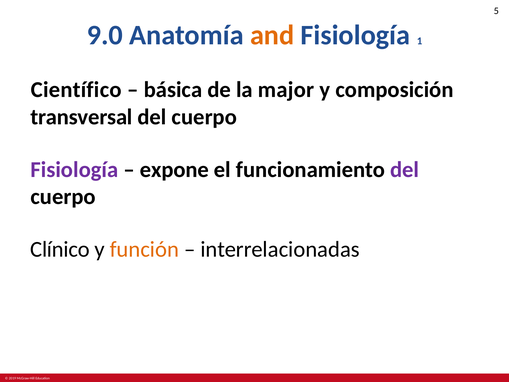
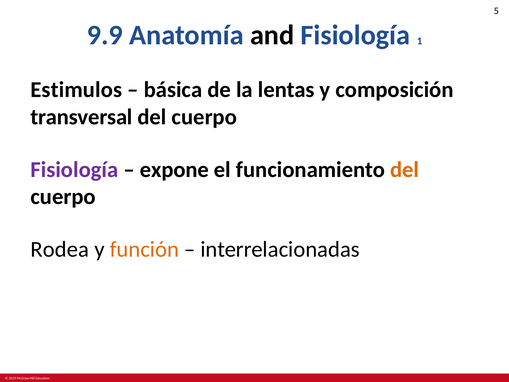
9.0: 9.0 -> 9.9 (105, 35)
and colour: orange -> black (272, 35)
Científico: Científico -> Estimulos (76, 90)
major: major -> lentas (286, 90)
del colour: purple -> orange (405, 170)
Clínico: Clínico -> Rodea (60, 249)
